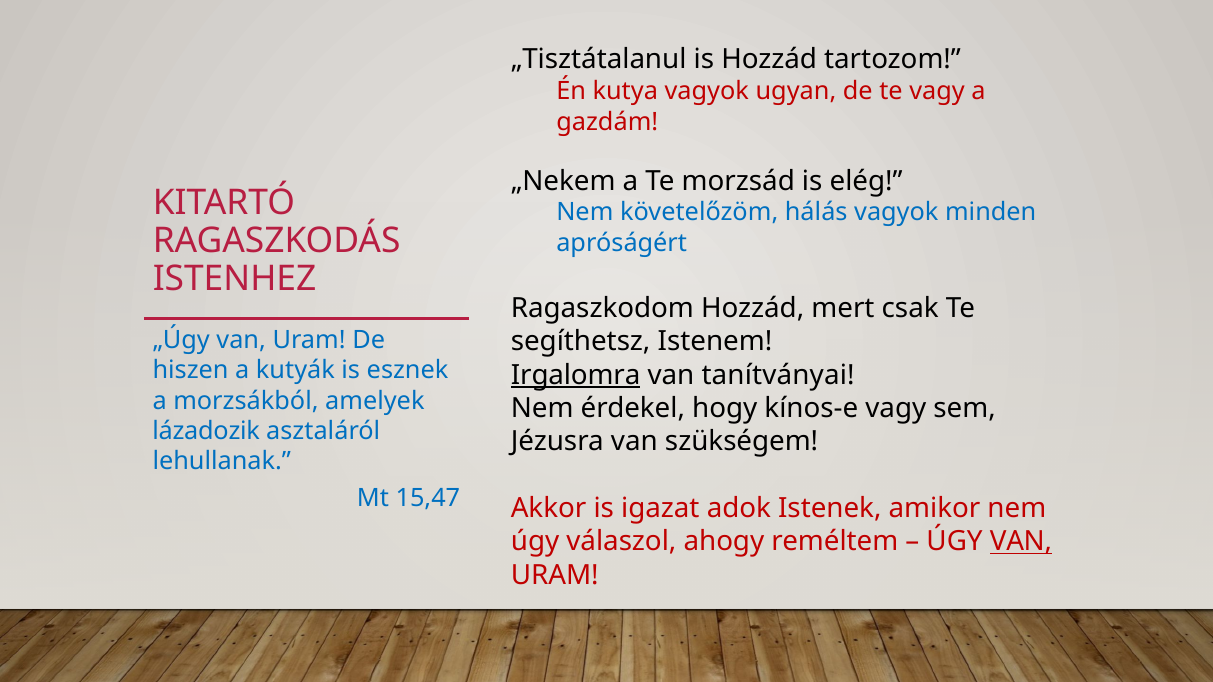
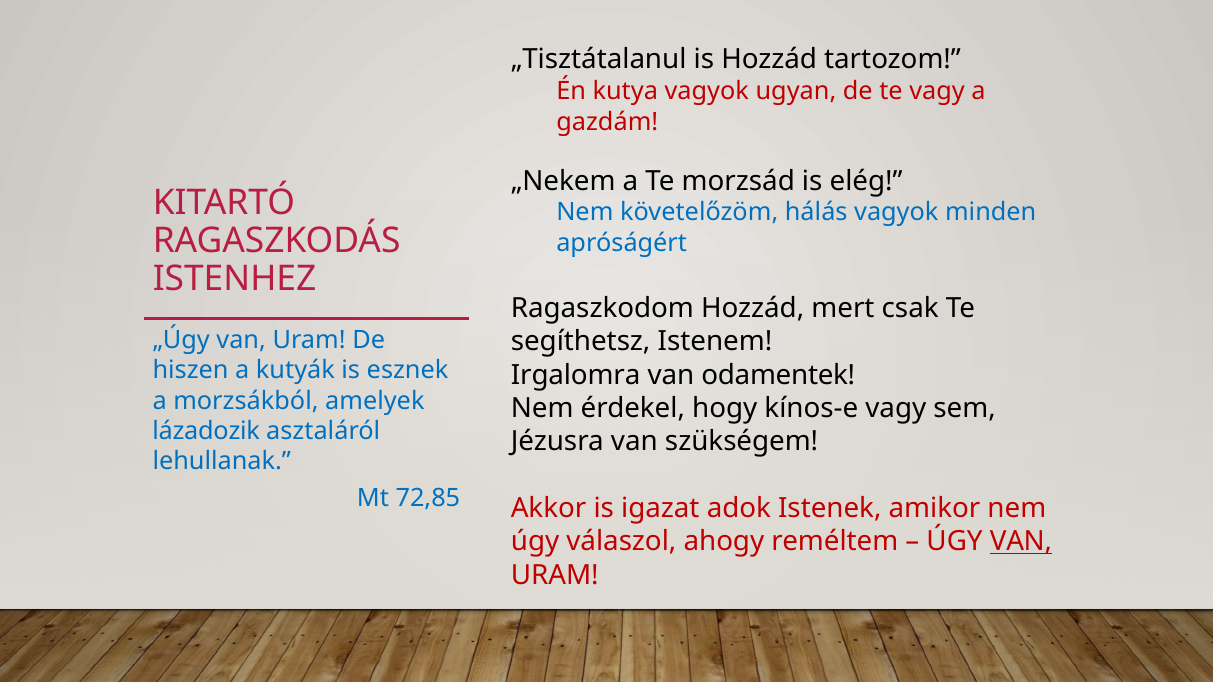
Irgalomra underline: present -> none (576, 375)
tanítványai: tanítványai -> odamentek (778, 375)
15,47: 15,47 -> 72,85 (428, 498)
